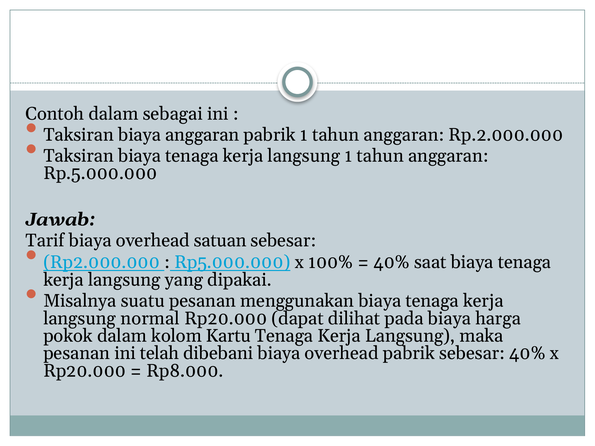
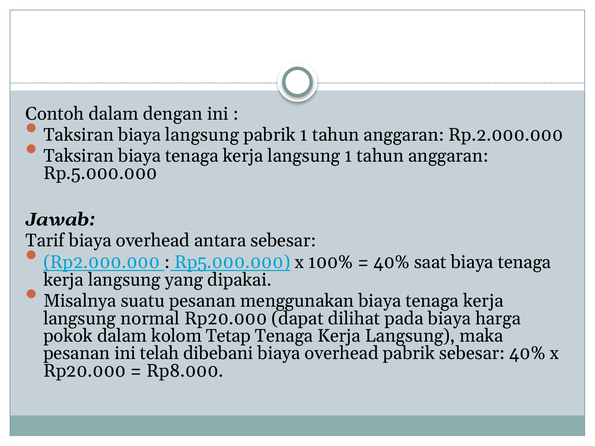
sebagai: sebagai -> dengan (173, 114)
biaya anggaran: anggaran -> langsung (202, 135)
satuan: satuan -> antara (220, 241)
Kartu: Kartu -> Tetap (228, 336)
